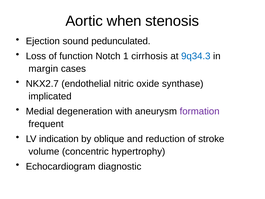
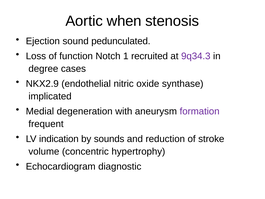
cirrhosis: cirrhosis -> recruited (150, 56)
9q34.3 colour: blue -> purple (196, 56)
margin: margin -> degree (43, 69)
NKX2.7: NKX2.7 -> NKX2.9 (42, 84)
oblique: oblique -> sounds (109, 139)
